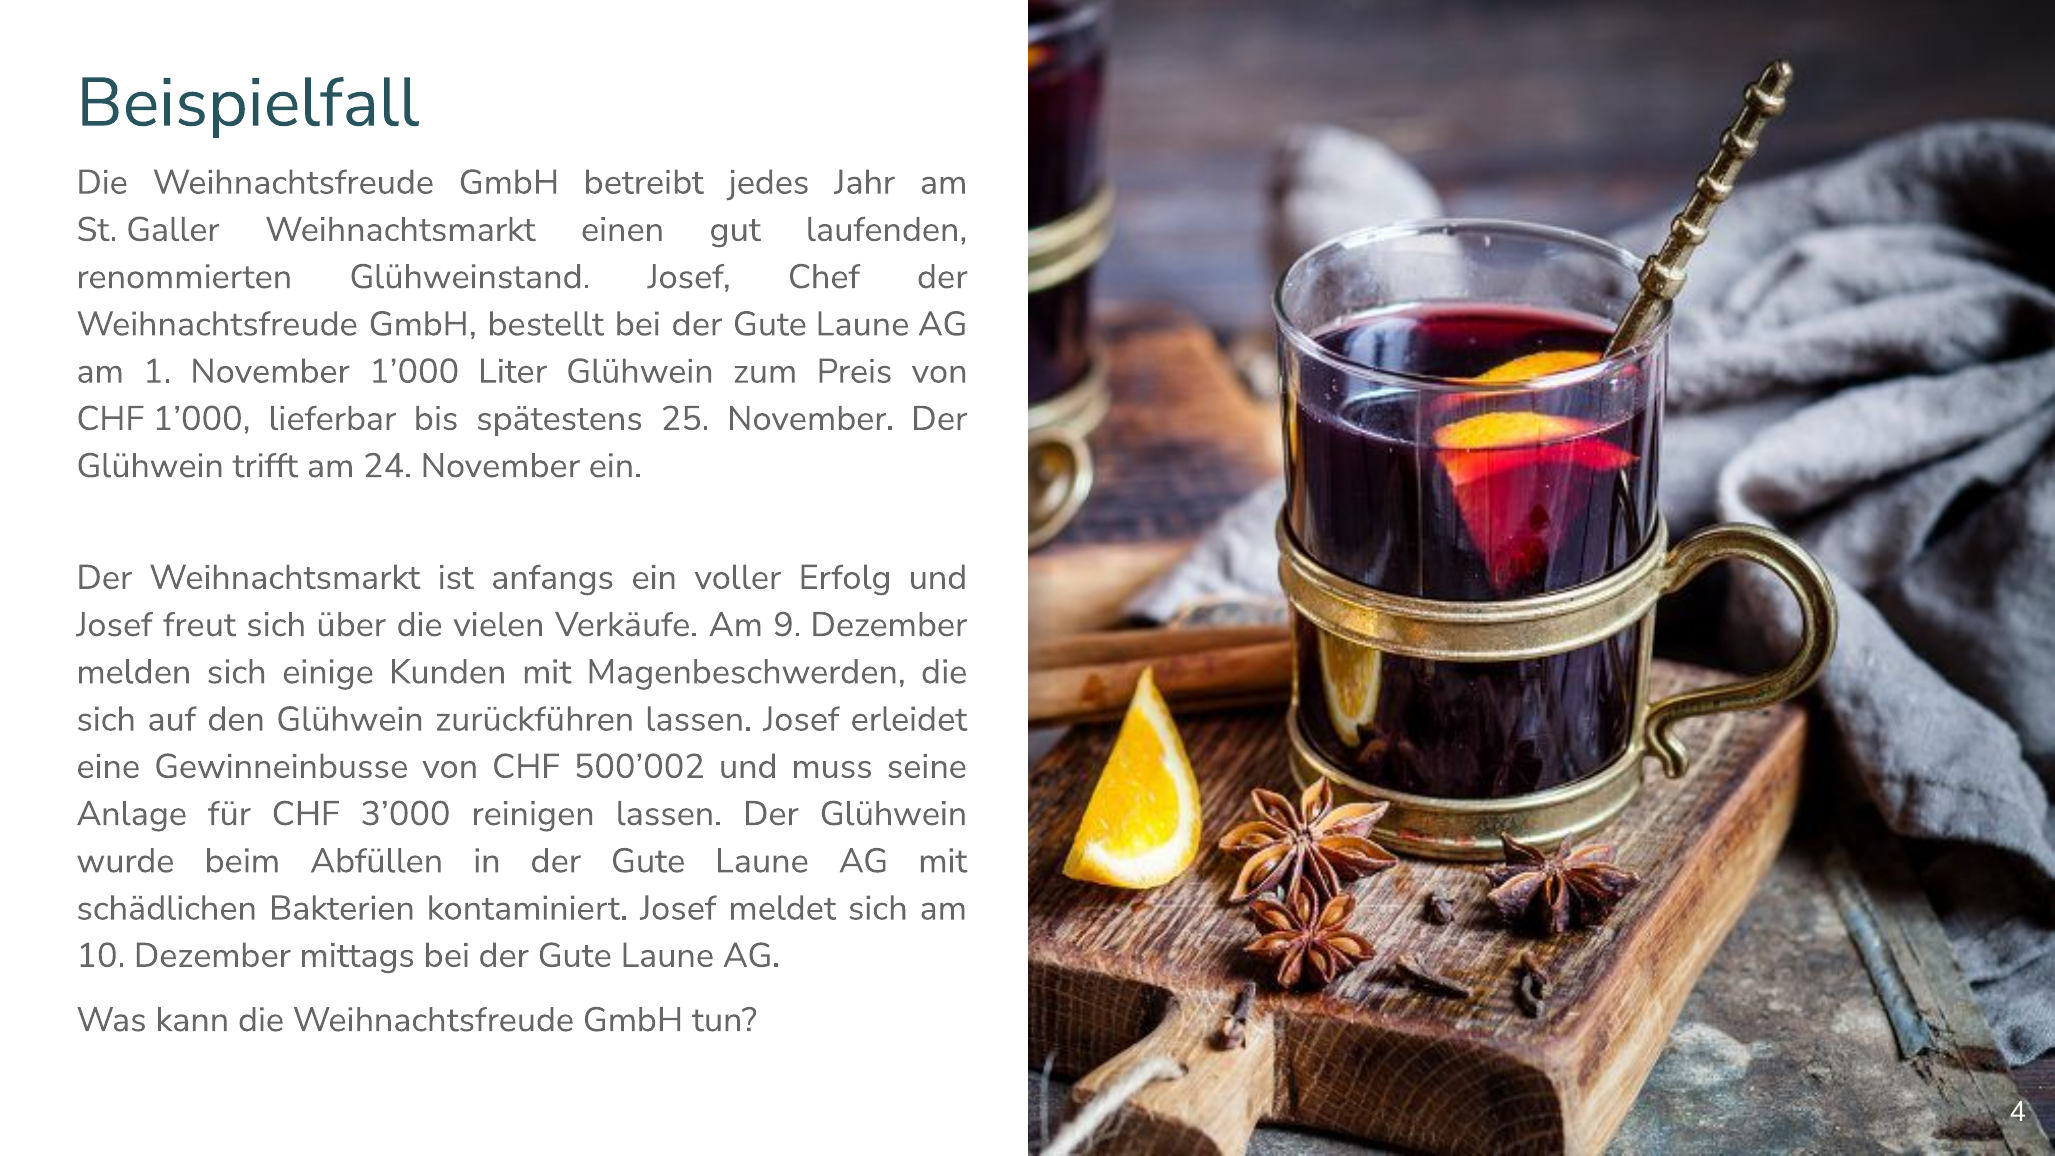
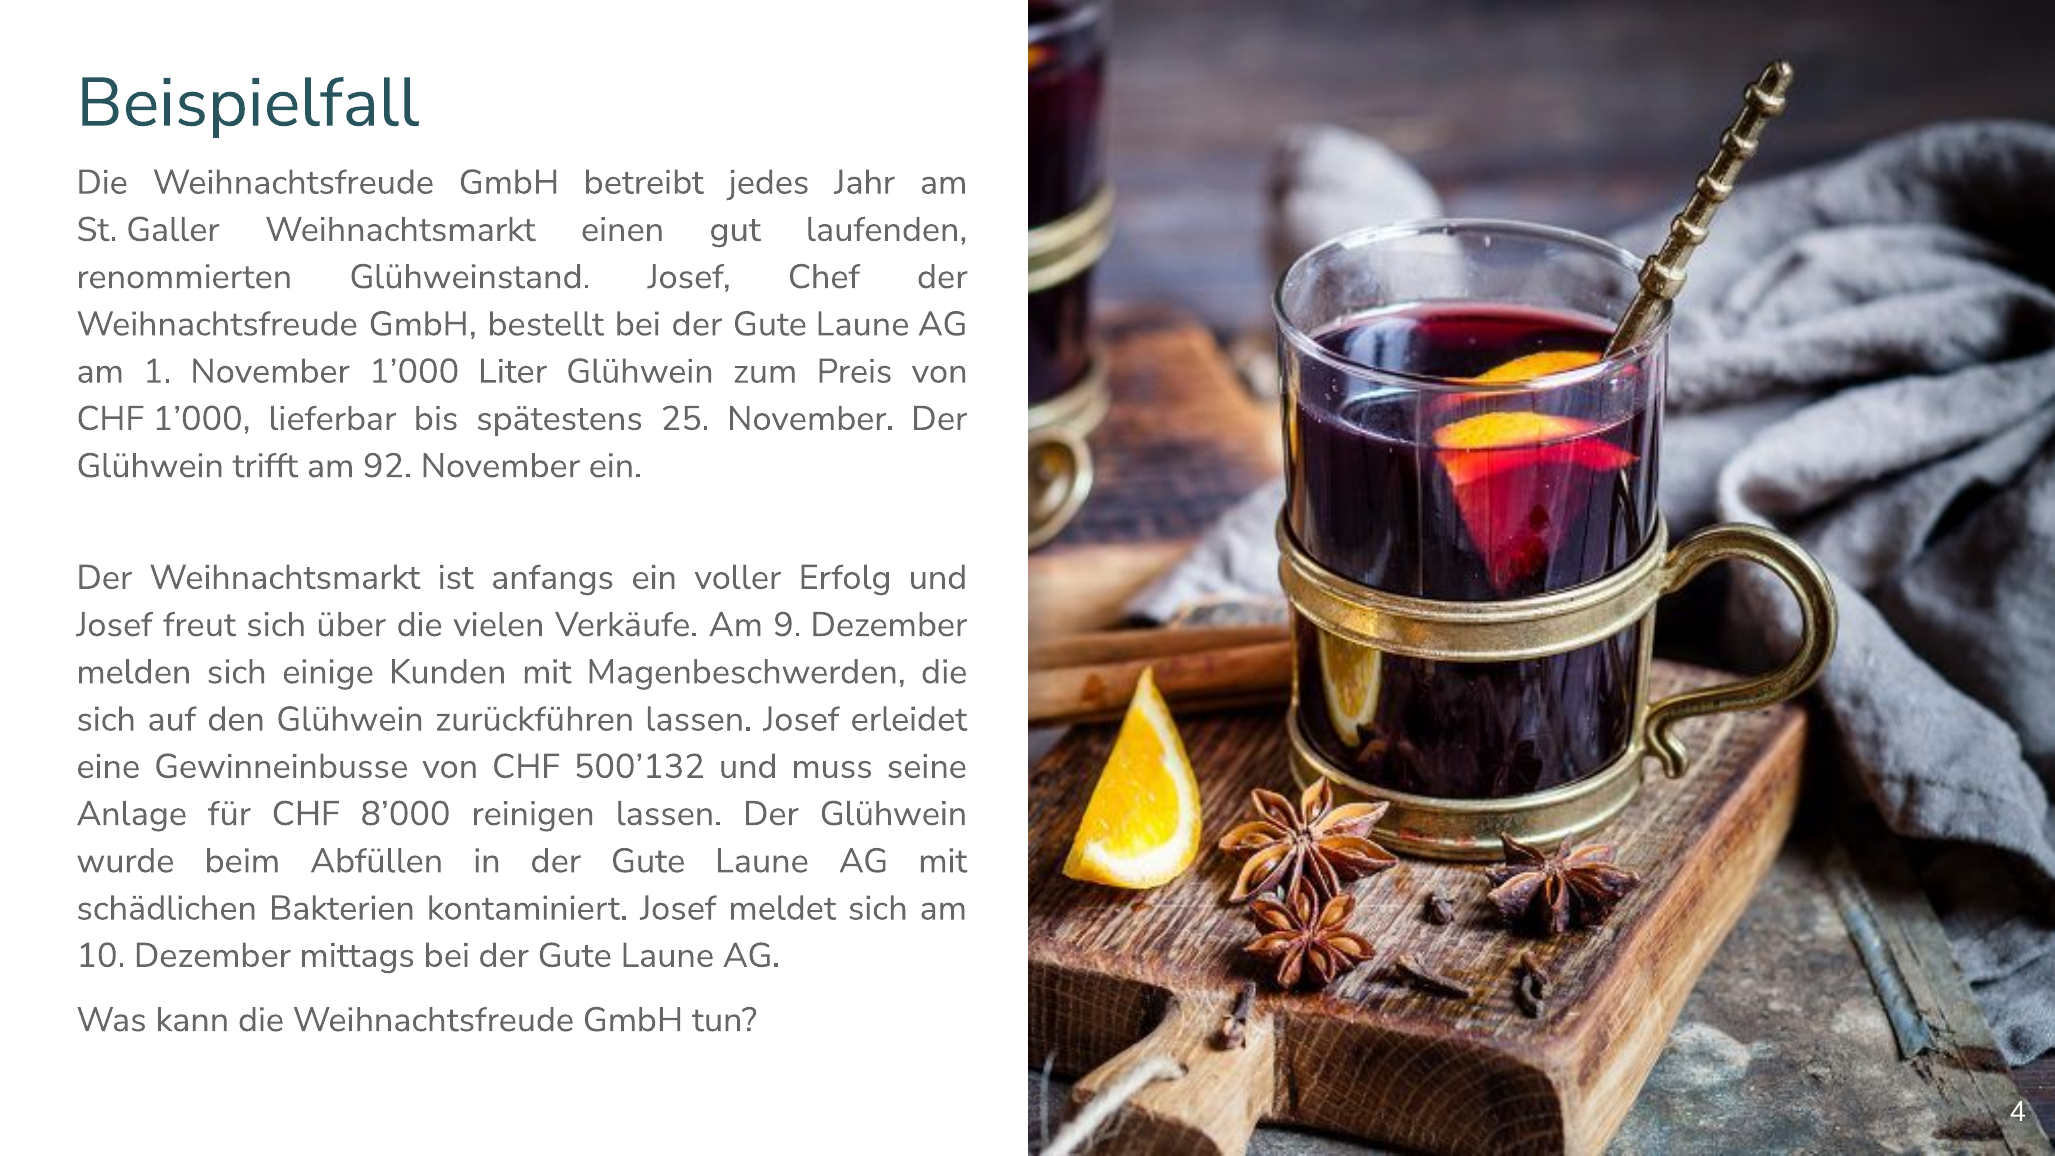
24: 24 -> 92 (387, 466)
500’002: 500’002 -> 500’132 (639, 767)
3’000: 3’000 -> 8’000 (405, 814)
